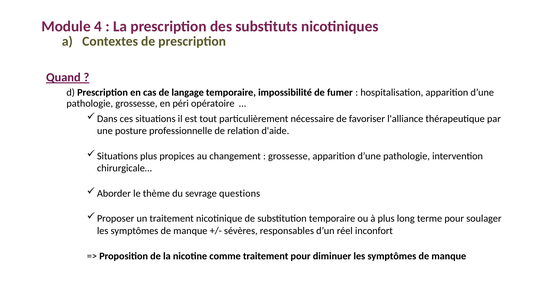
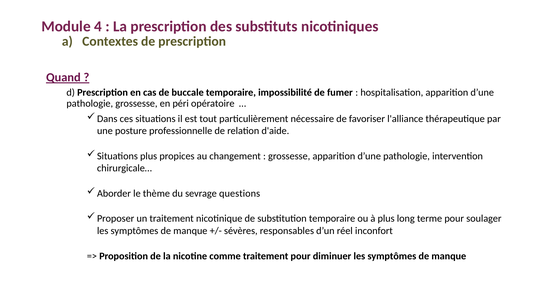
langage: langage -> buccale (188, 93)
